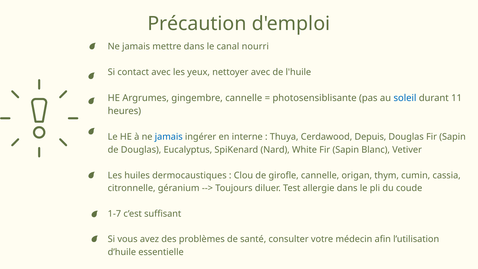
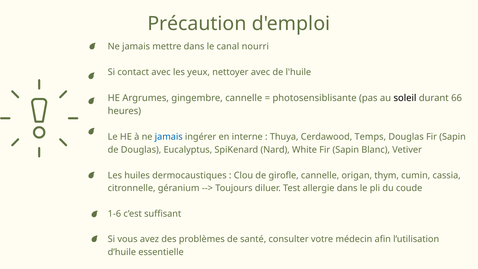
soleil colour: blue -> black (405, 98)
11: 11 -> 66 (457, 98)
Depuis: Depuis -> Temps (370, 137)
1-7: 1-7 -> 1-6 (114, 214)
